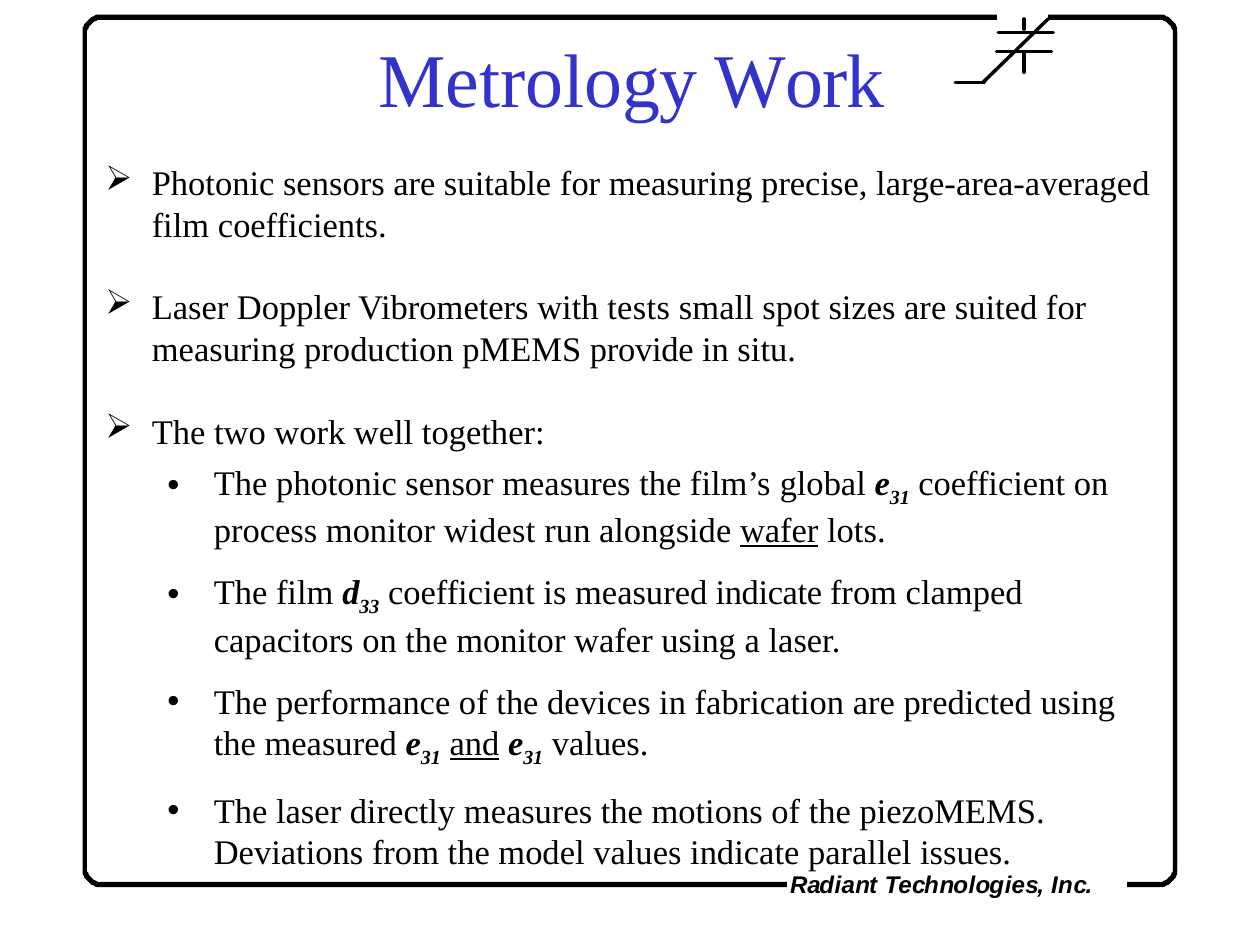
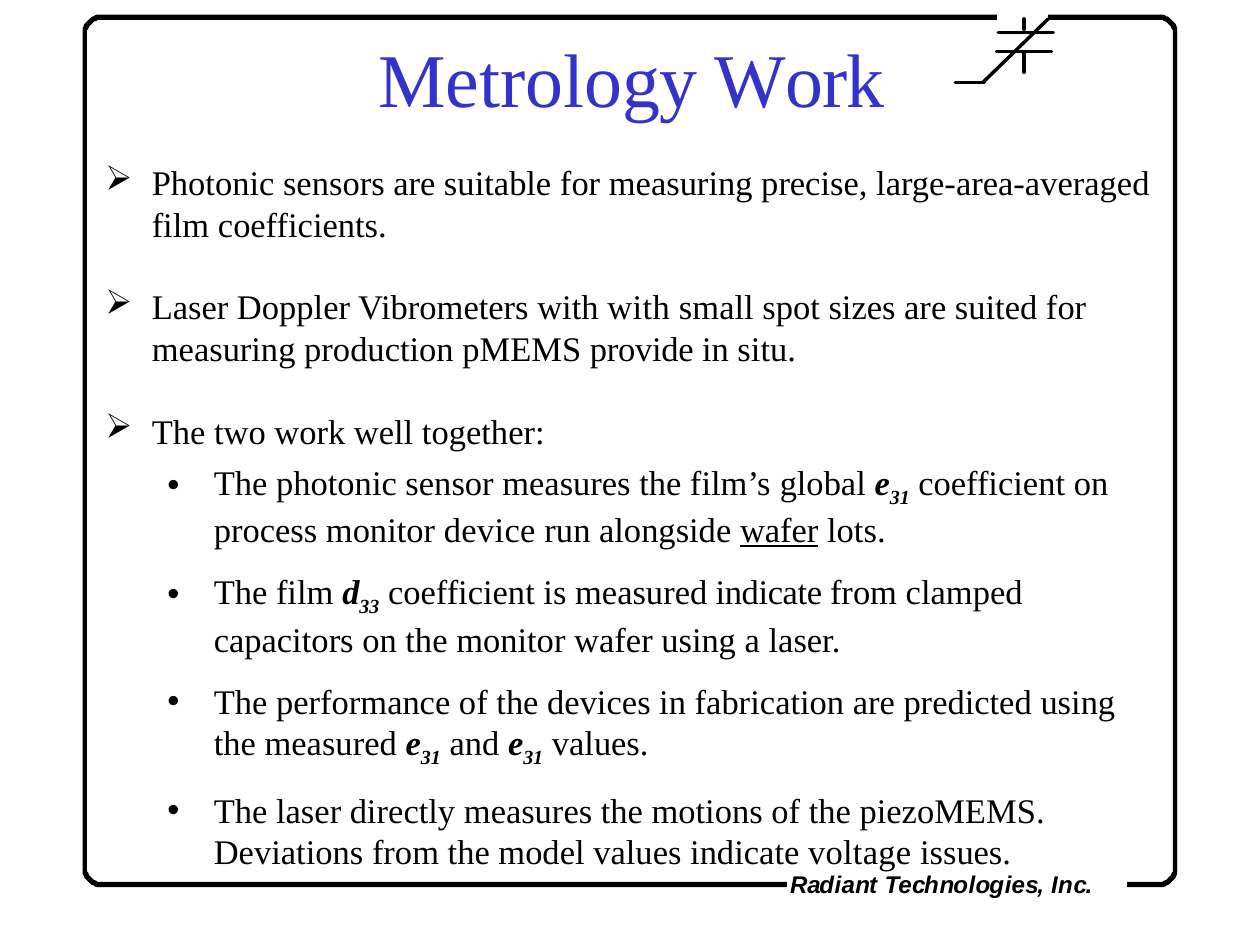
with tests: tests -> with (639, 308)
widest: widest -> device (490, 531)
and underline: present -> none (474, 744)
parallel: parallel -> voltage (860, 853)
